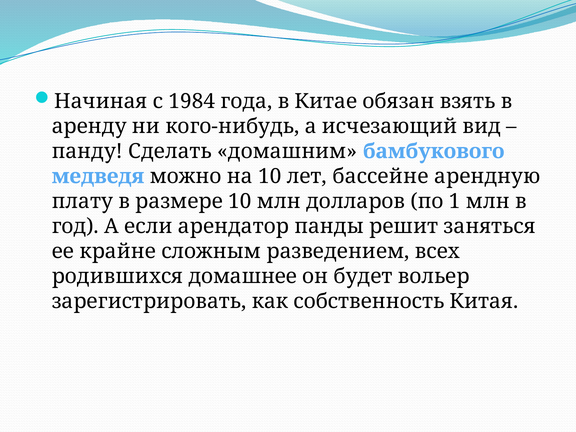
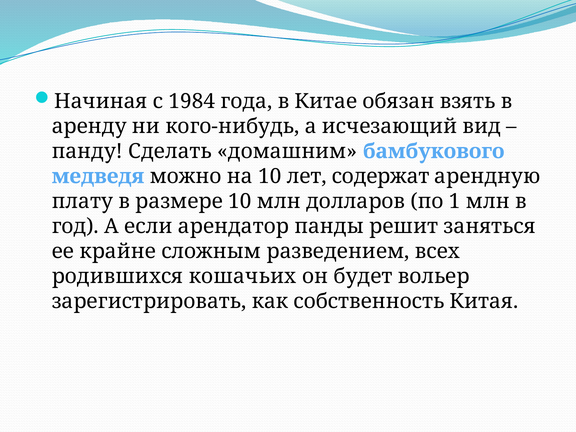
бассейне: бассейне -> содержат (381, 176)
домашнее: домашнее -> кошачьих (243, 276)
